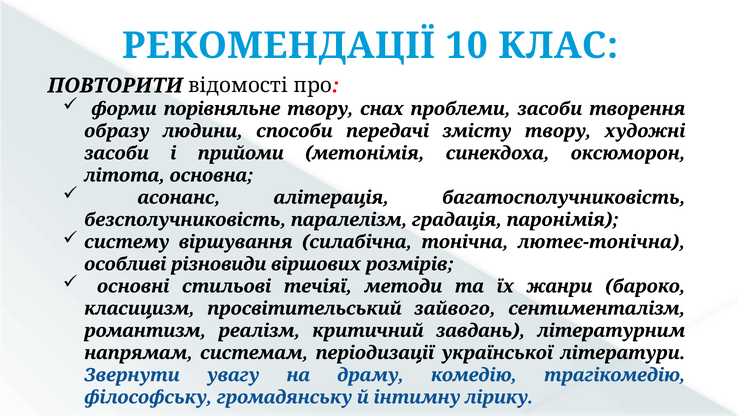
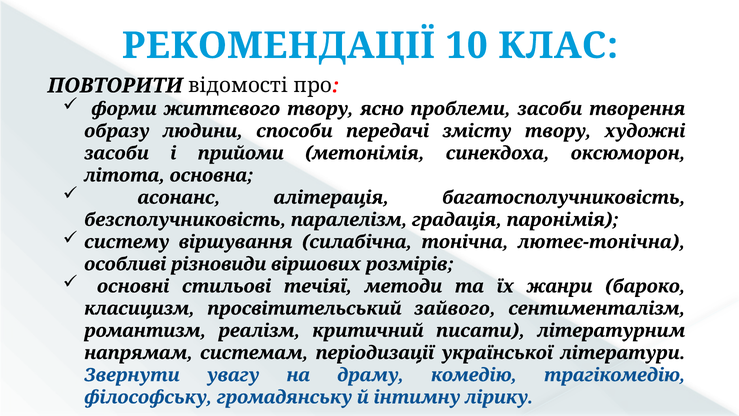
порівняльне: порівняльне -> життєвого (222, 109)
снах: снах -> ясно (382, 109)
завдань: завдань -> писати (480, 331)
